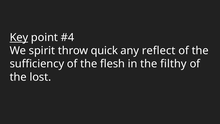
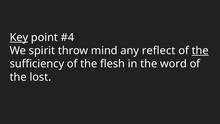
quick: quick -> mind (104, 50)
the underline: none -> present (200, 50)
filthy: filthy -> word (173, 64)
